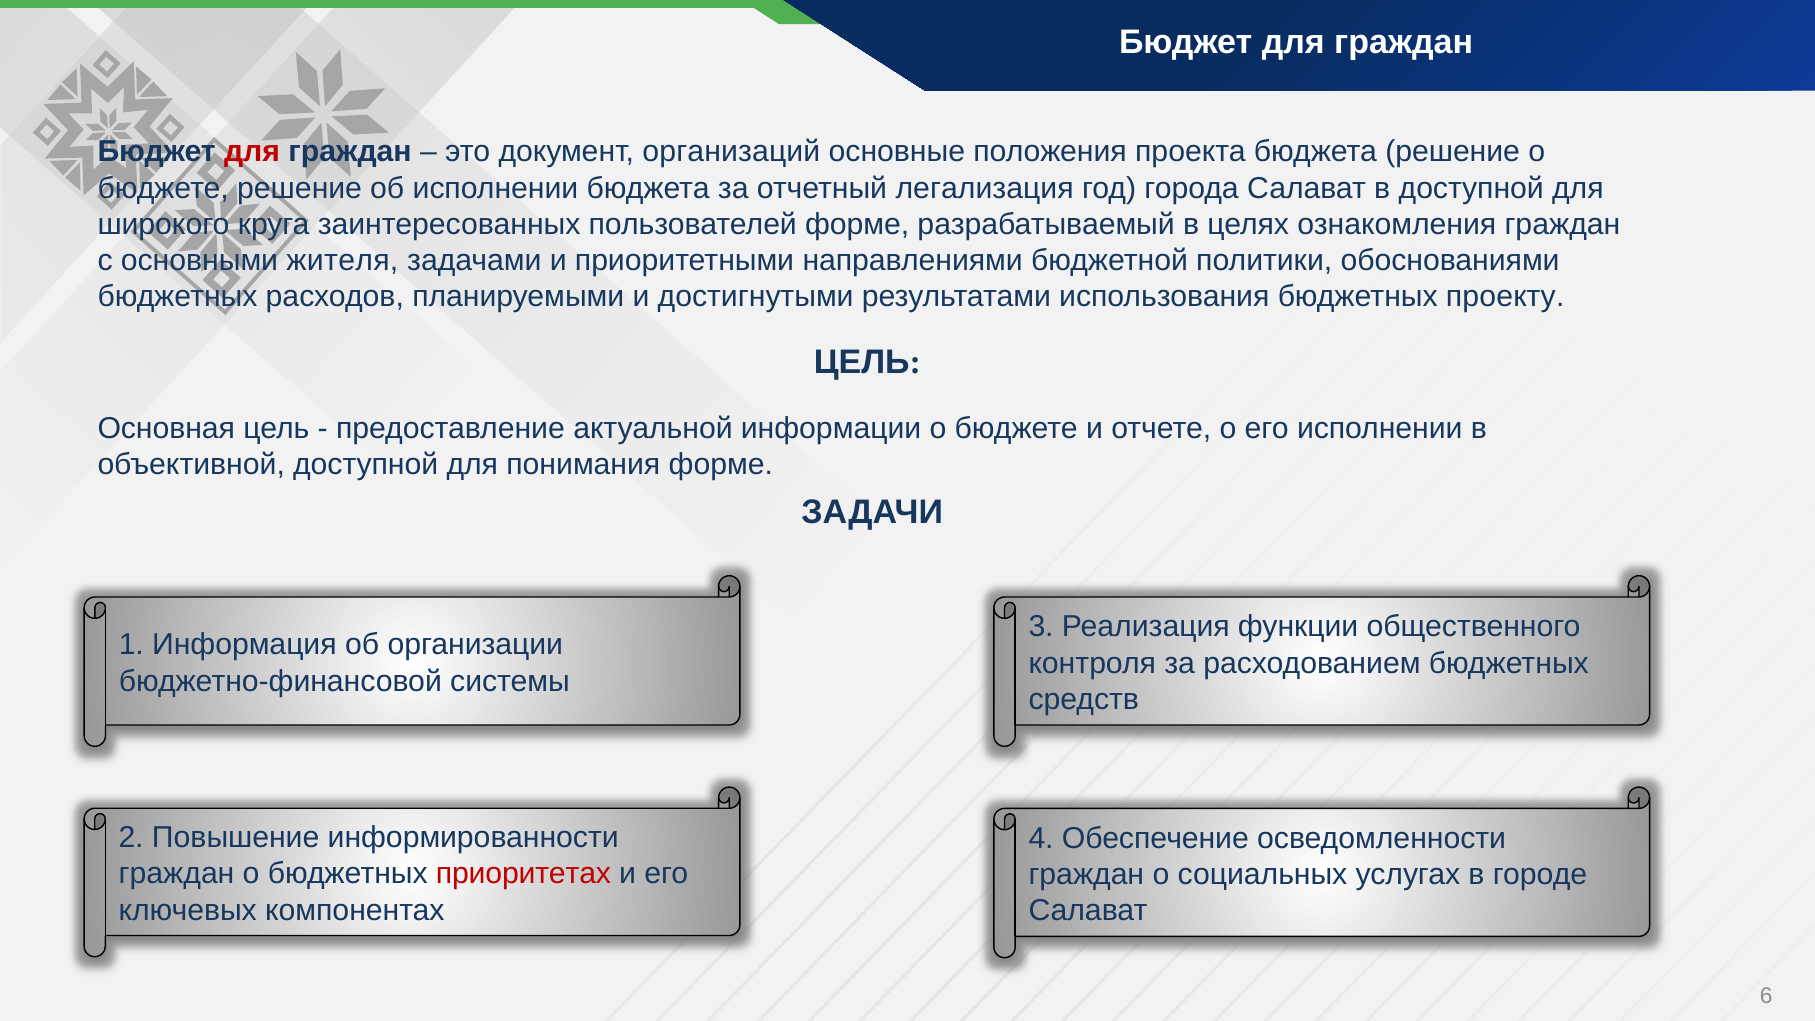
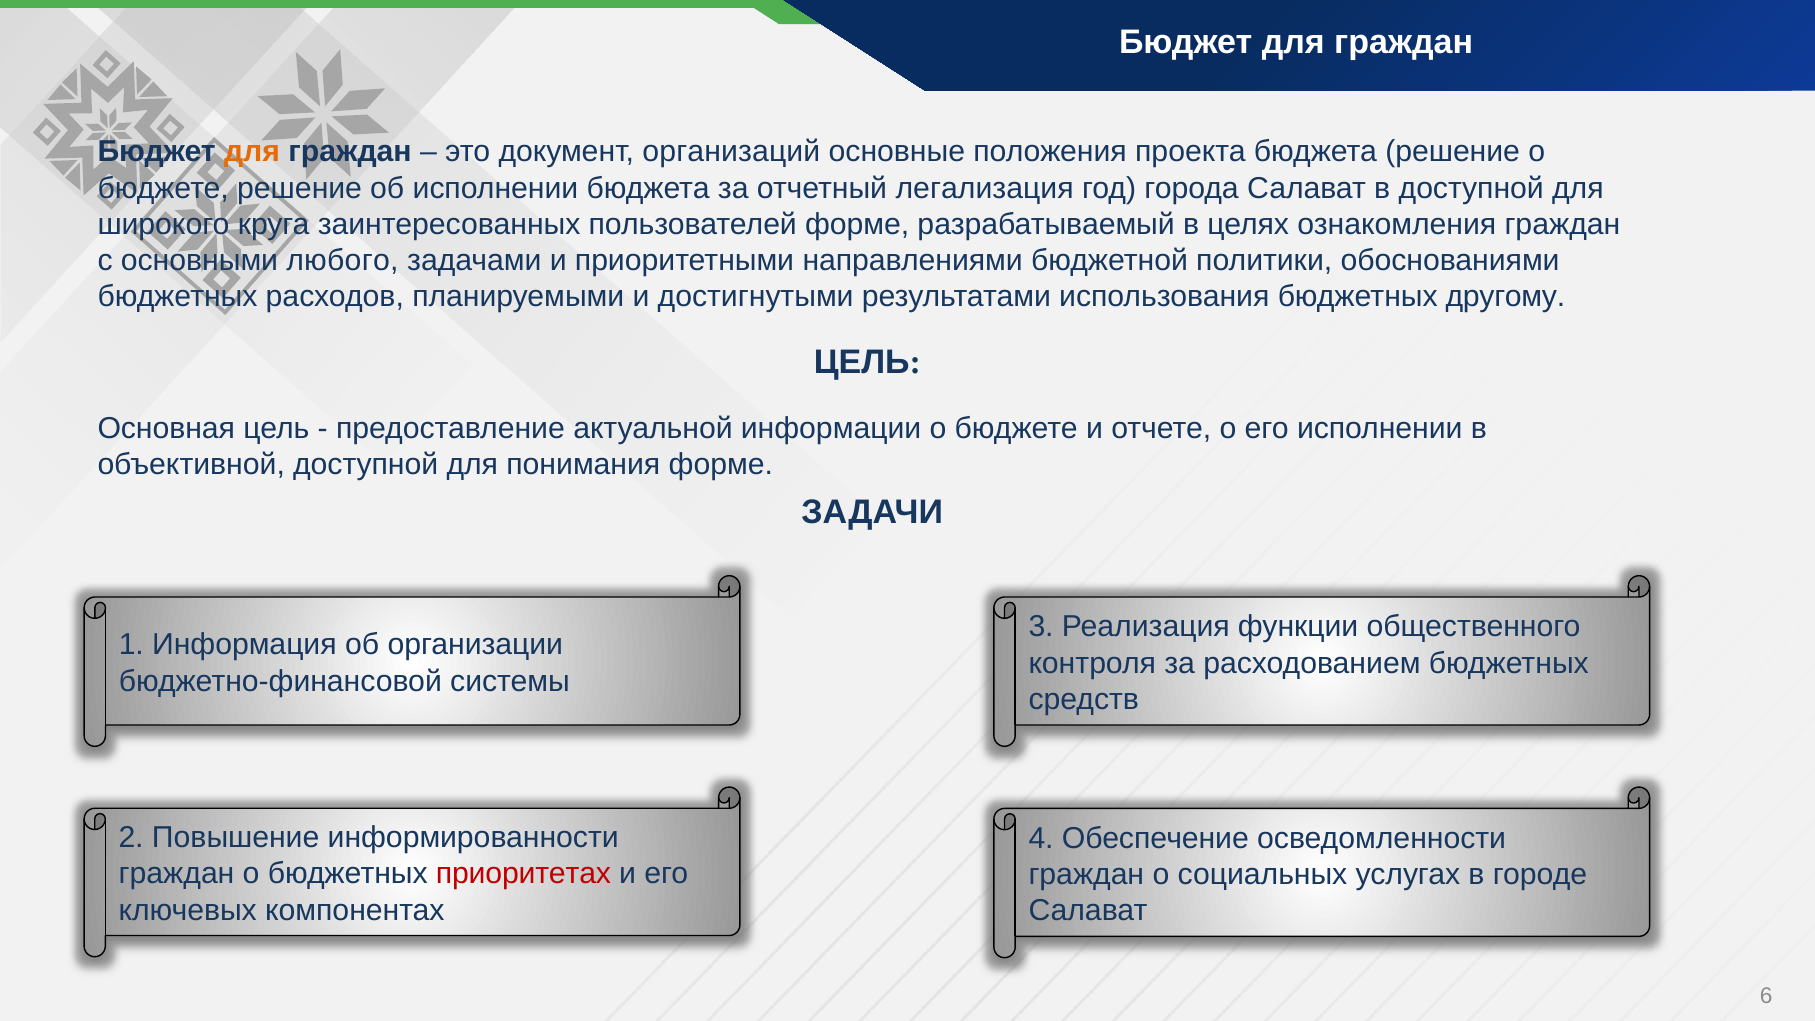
для colour: red -> orange (252, 152)
жителя: жителя -> любого (342, 261)
проекту: проекту -> другому (1505, 297)
